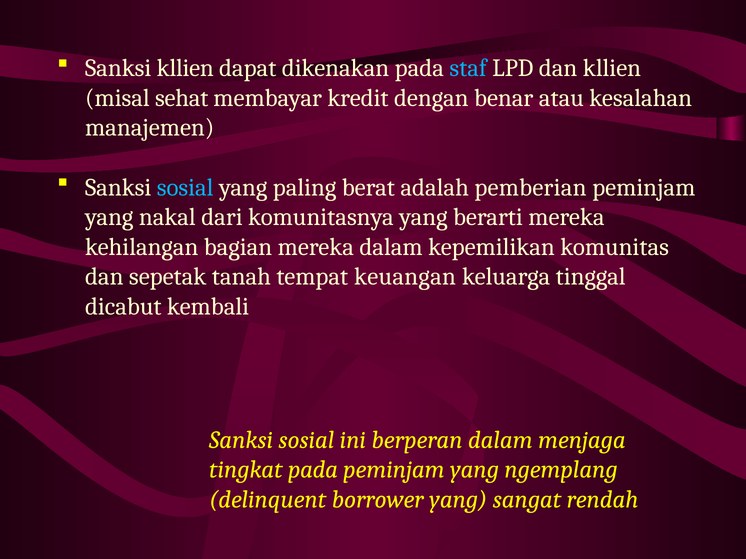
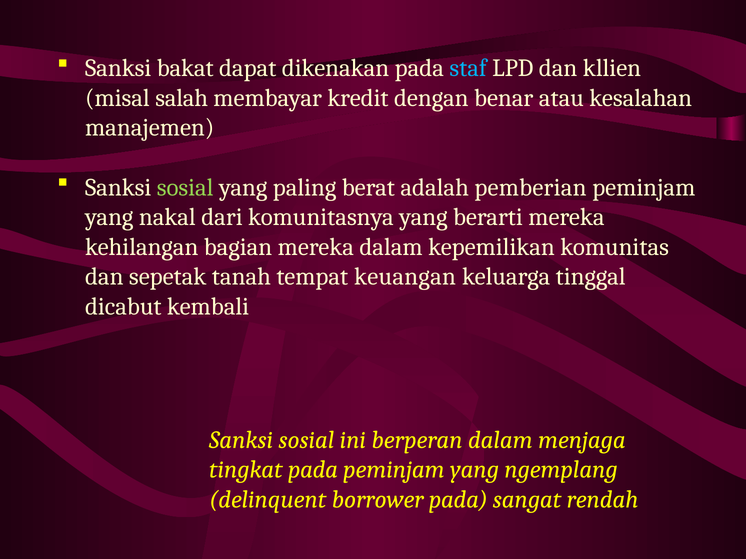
Sanksi kllien: kllien -> bakat (185, 68)
sehat: sehat -> salah (182, 98)
sosial colour: light blue -> light green (185, 188)
borrower yang: yang -> pada (458, 500)
